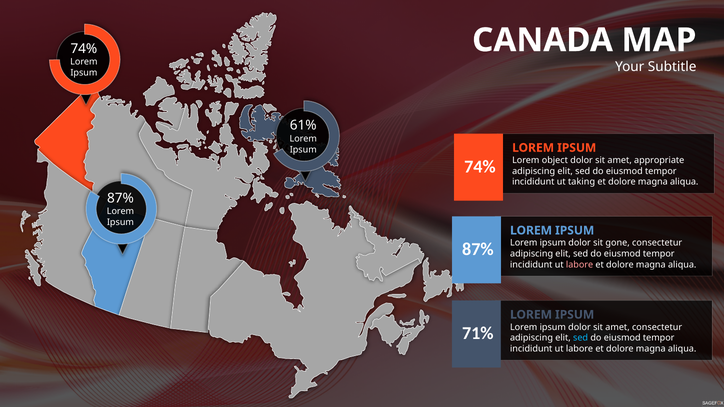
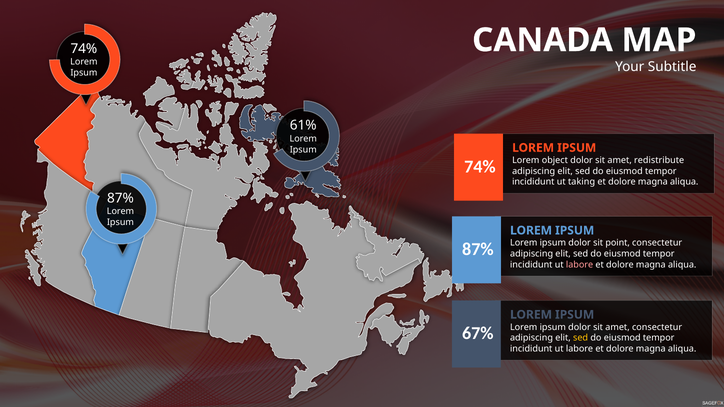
appropriate: appropriate -> redistribute (659, 160)
gone: gone -> point (618, 243)
71%: 71% -> 67% (478, 334)
sed colour: light blue -> yellow (581, 338)
